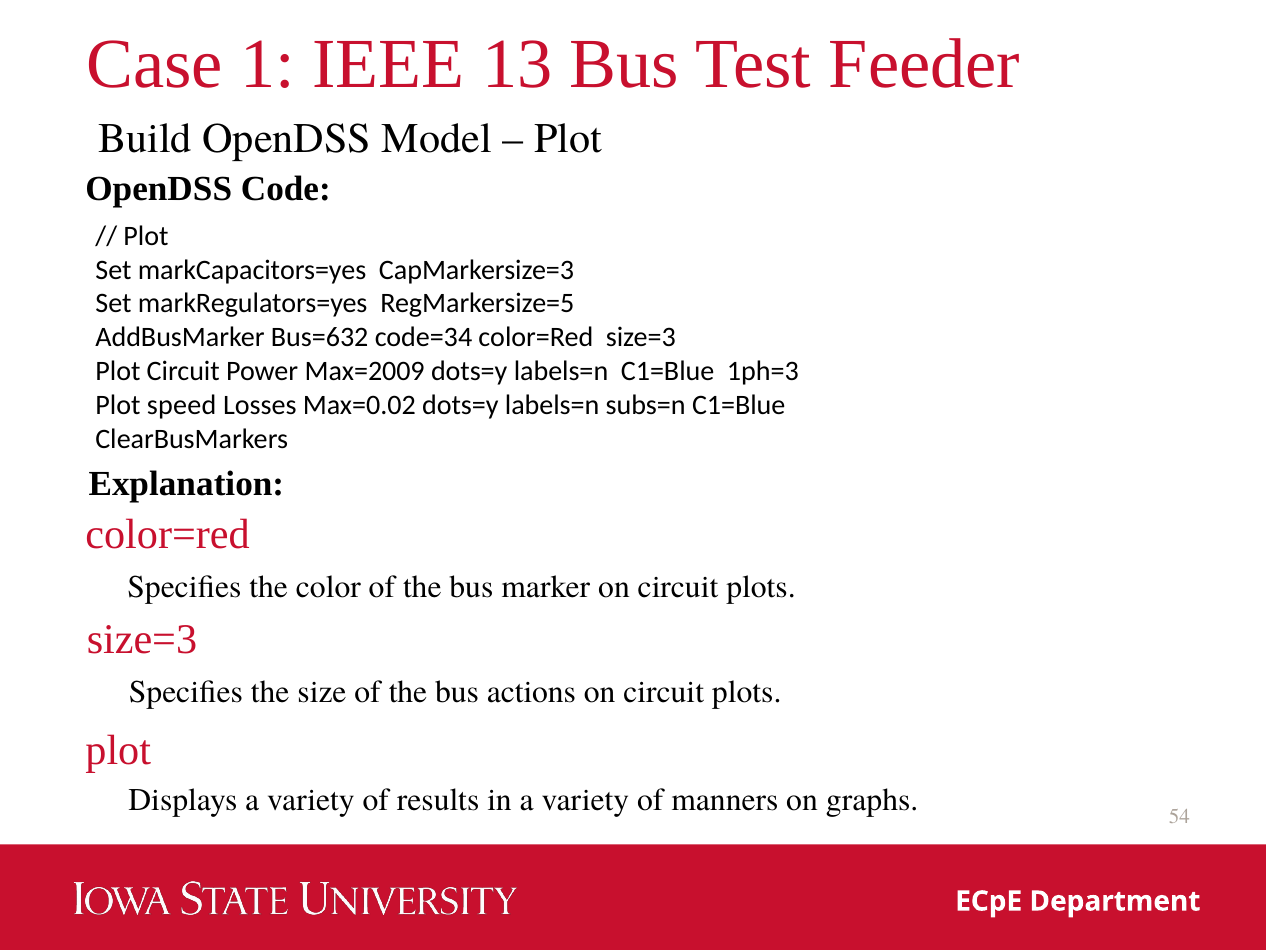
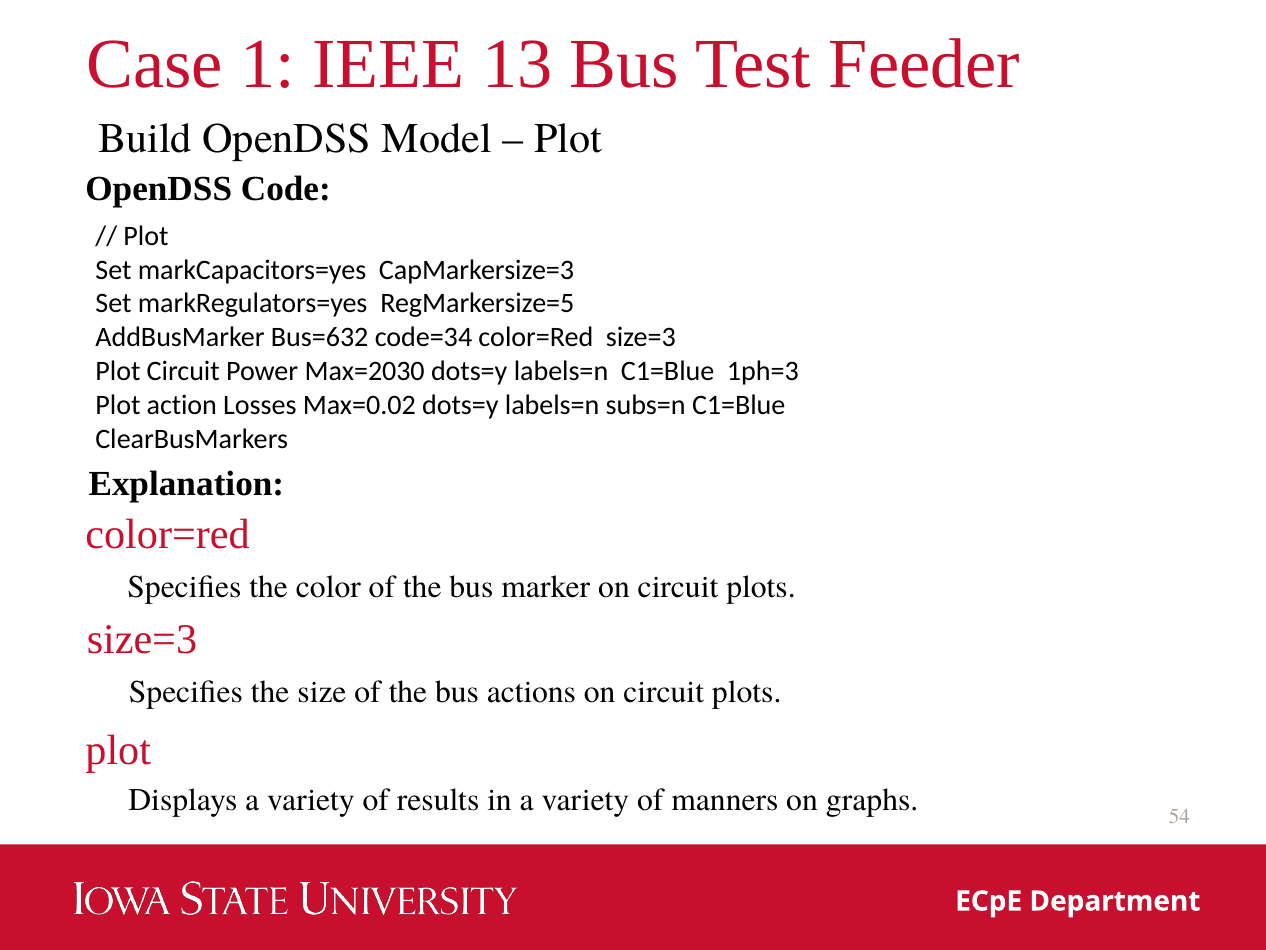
Max=2009: Max=2009 -> Max=2030 (365, 371)
speed: speed -> action (182, 405)
